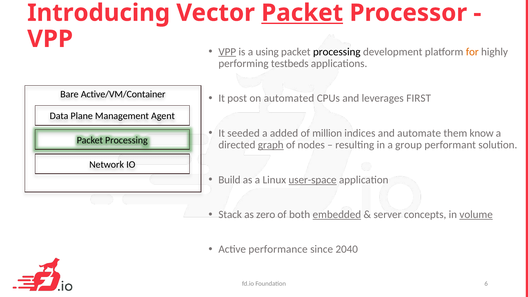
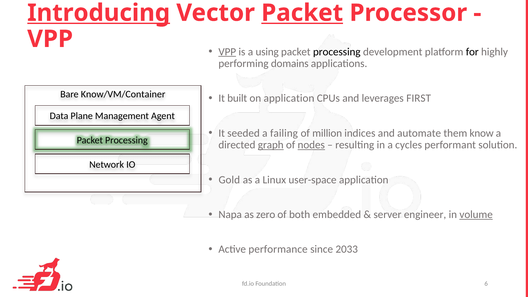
Introducing underline: none -> present (99, 13)
for colour: orange -> black (472, 52)
testbeds: testbeds -> domains (290, 64)
Active/VM/Container: Active/VM/Container -> Know/VM/Container (123, 94)
post: post -> built (237, 98)
on automated: automated -> application (289, 98)
added: added -> failing (284, 133)
nodes underline: none -> present (311, 145)
group: group -> cycles (409, 145)
Build: Build -> Gold (229, 180)
user-space underline: present -> none (313, 180)
Stack: Stack -> Napa (230, 215)
embedded underline: present -> none (337, 215)
concepts: concepts -> engineer (425, 215)
2040: 2040 -> 2033 (347, 249)
